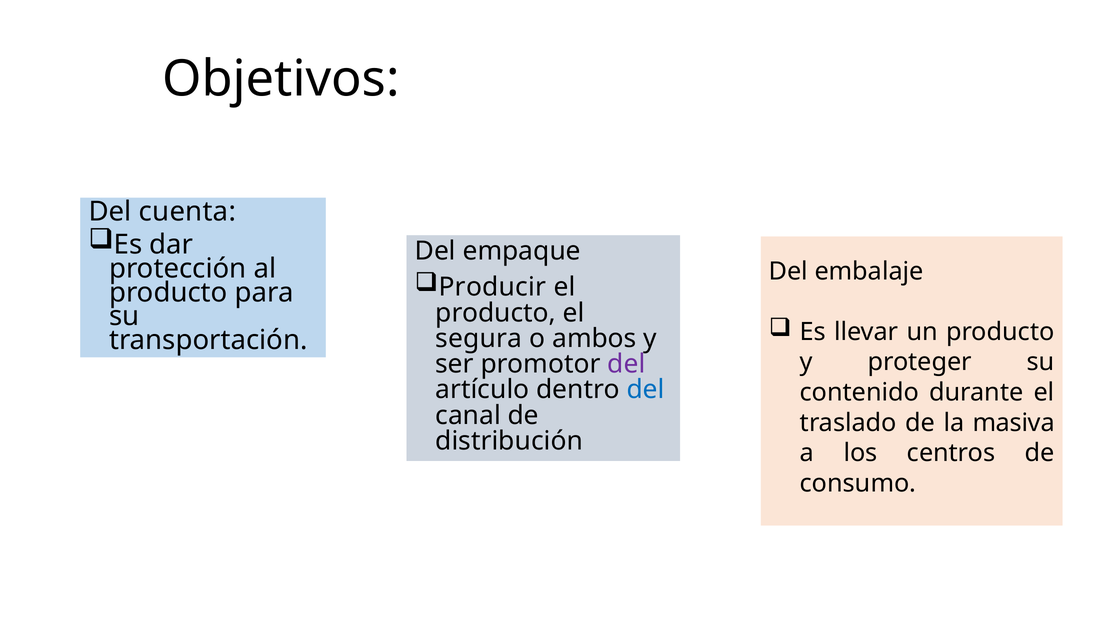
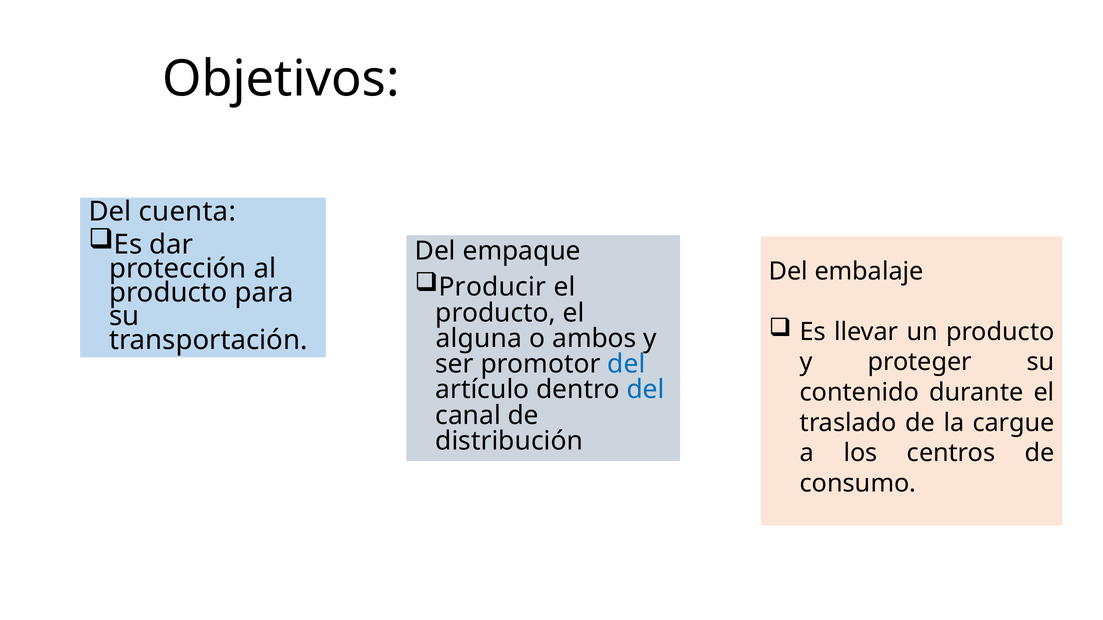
segura: segura -> alguna (479, 339)
del colour: purple -> blue (626, 364)
masiva: masiva -> cargue (1014, 423)
